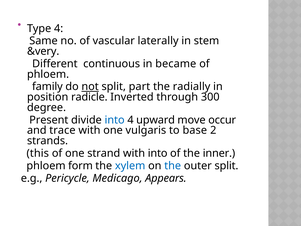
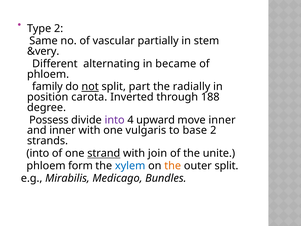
Type 4: 4 -> 2 (59, 28)
laterally: laterally -> partially (158, 41)
continuous: continuous -> alternating (112, 64)
radicle: radicle -> carota (89, 97)
300: 300 -> 188 (210, 97)
Present: Present -> Possess (49, 120)
into colour: blue -> purple (115, 120)
move occur: occur -> inner (222, 120)
and trace: trace -> inner (63, 130)
this: this -> into (38, 153)
strand underline: none -> present (104, 153)
with into: into -> join (158, 153)
inner: inner -> unite (219, 153)
the colour: blue -> orange (173, 166)
Pericycle: Pericycle -> Mirabilis (67, 178)
Appears: Appears -> Bundles (166, 178)
